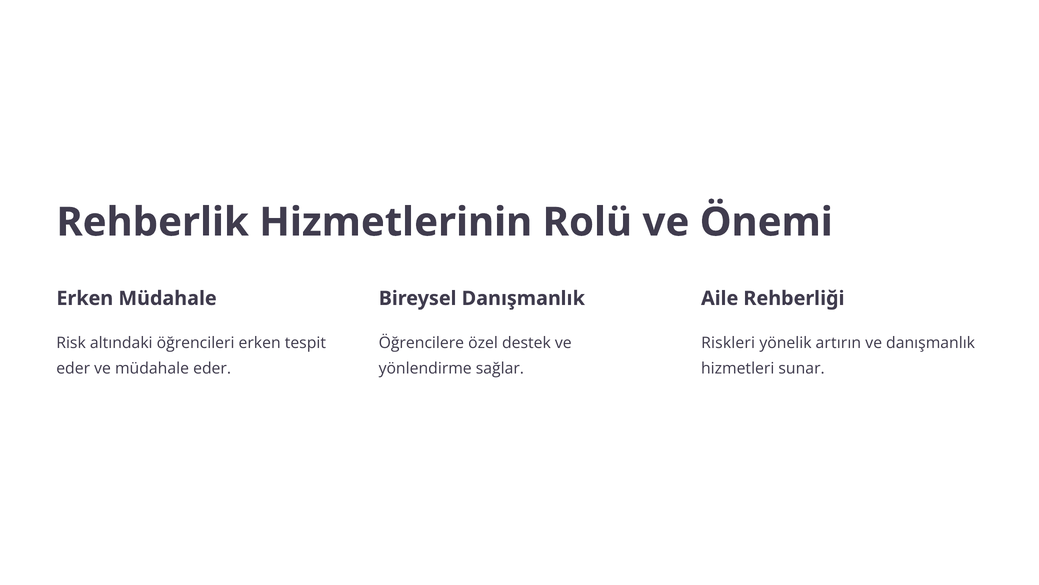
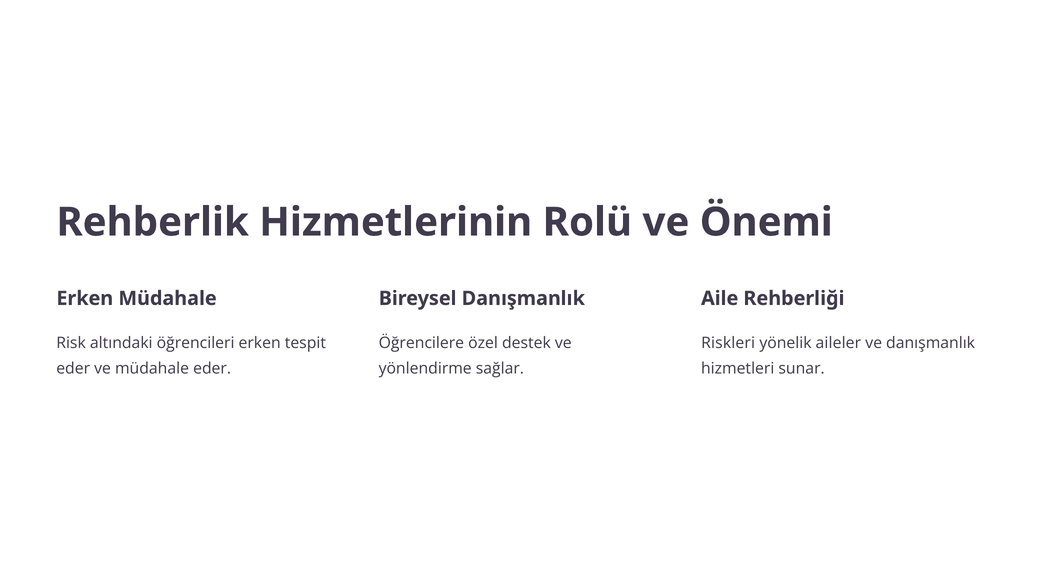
artırın: artırın -> aileler (838, 342)
